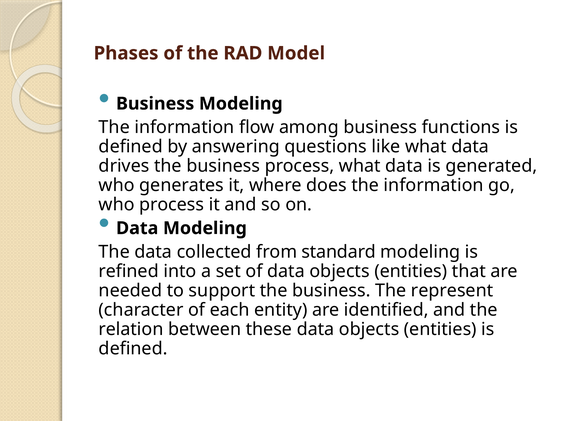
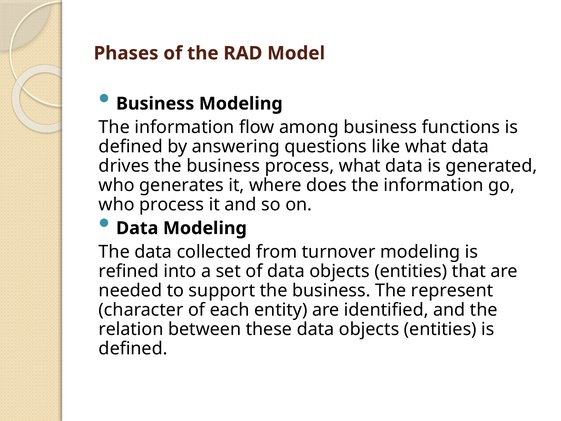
standard: standard -> turnover (339, 252)
